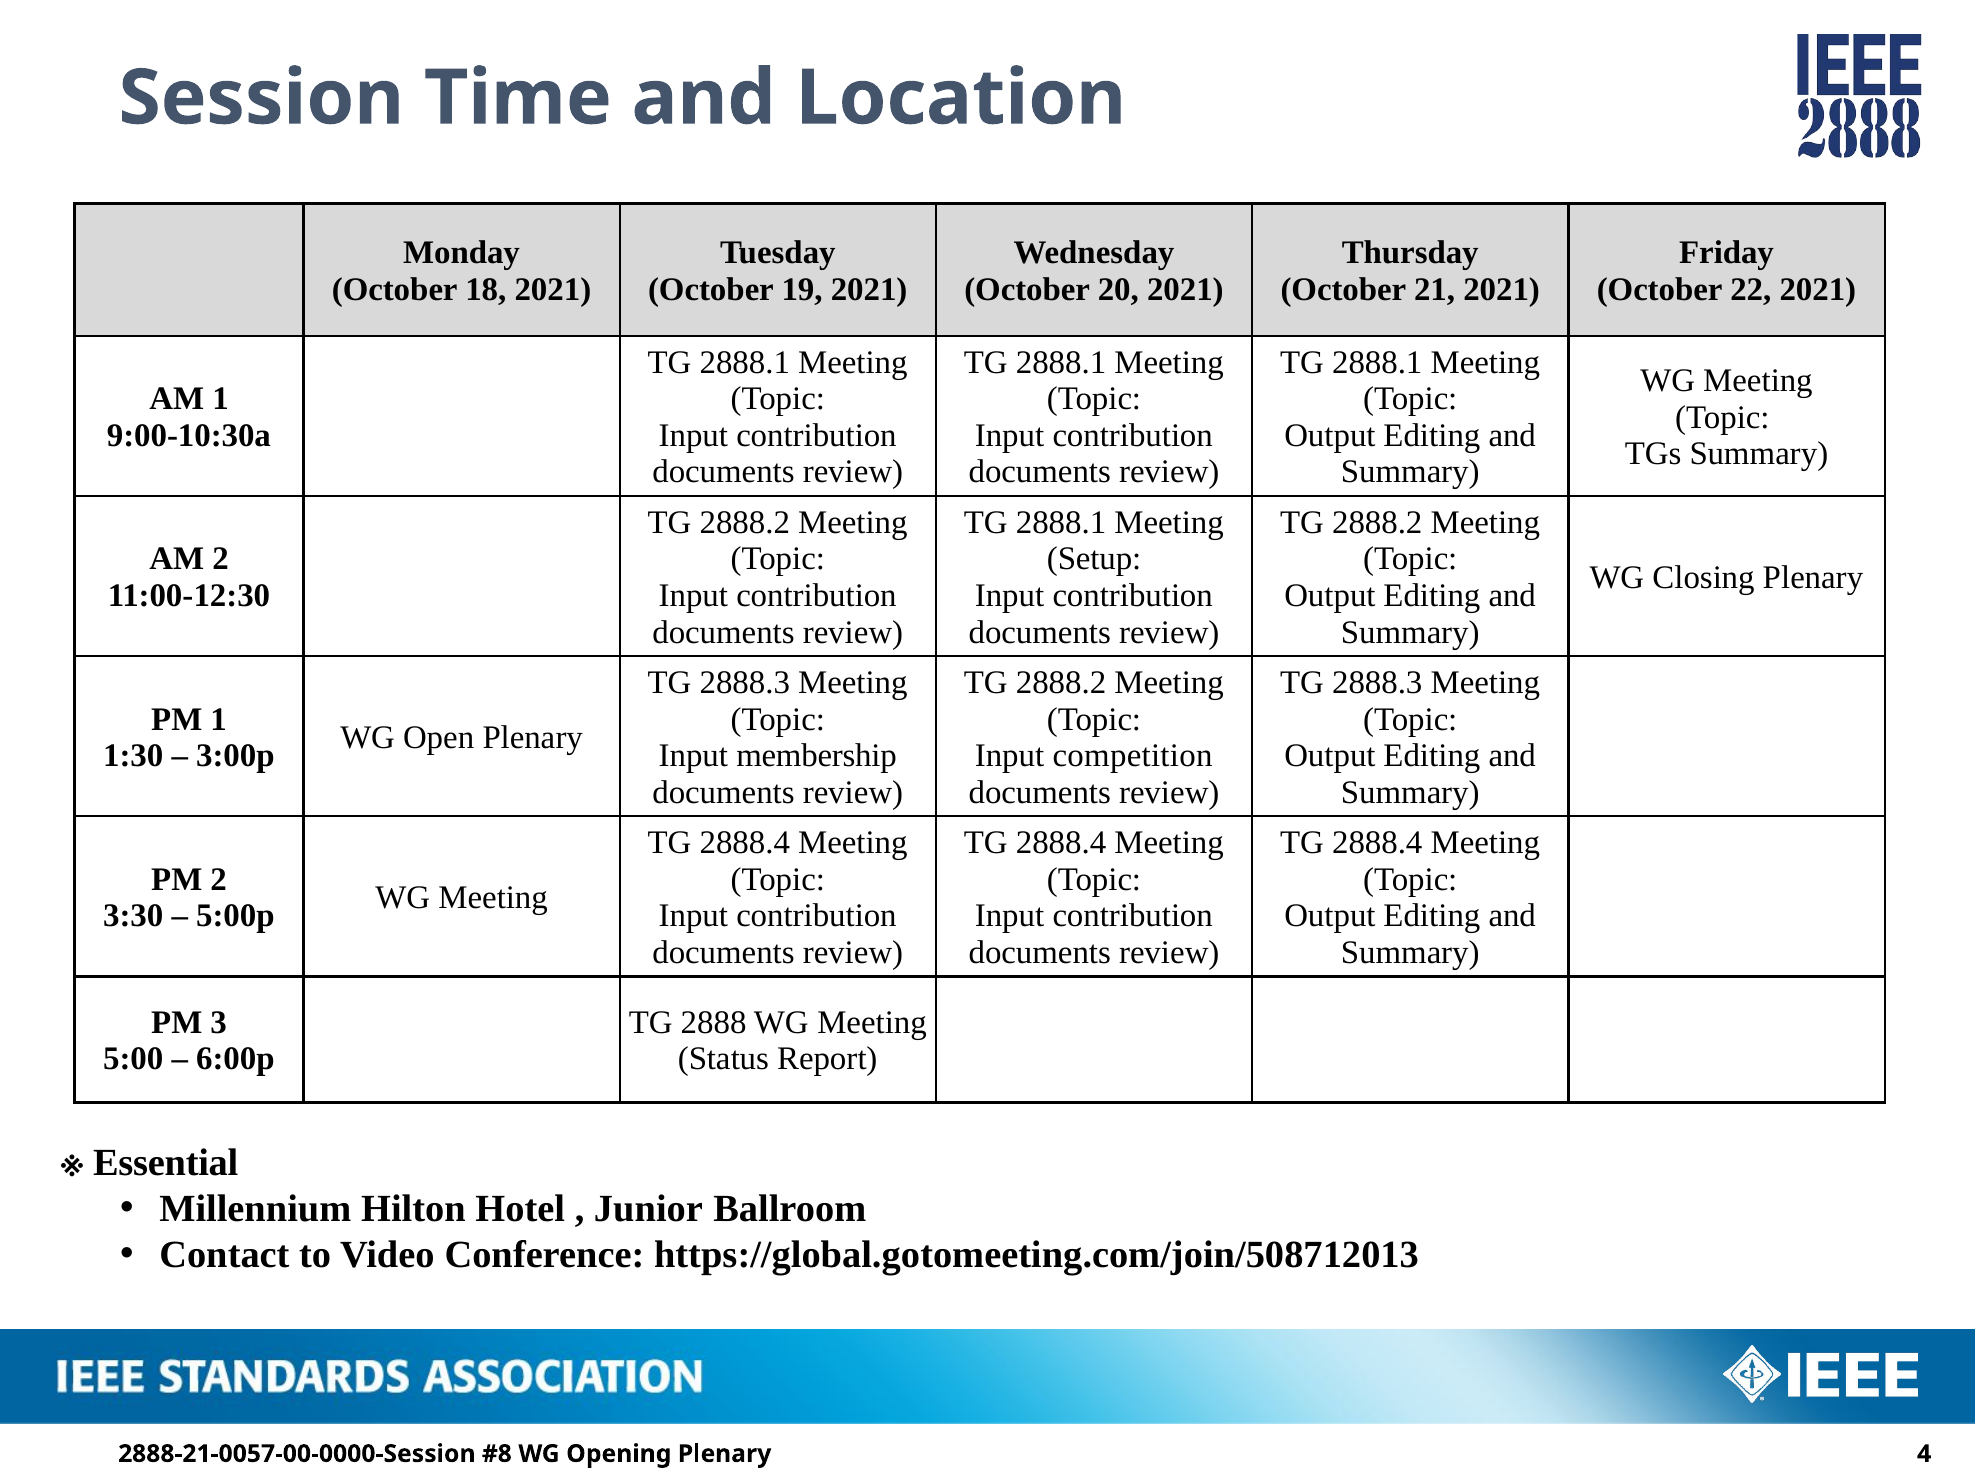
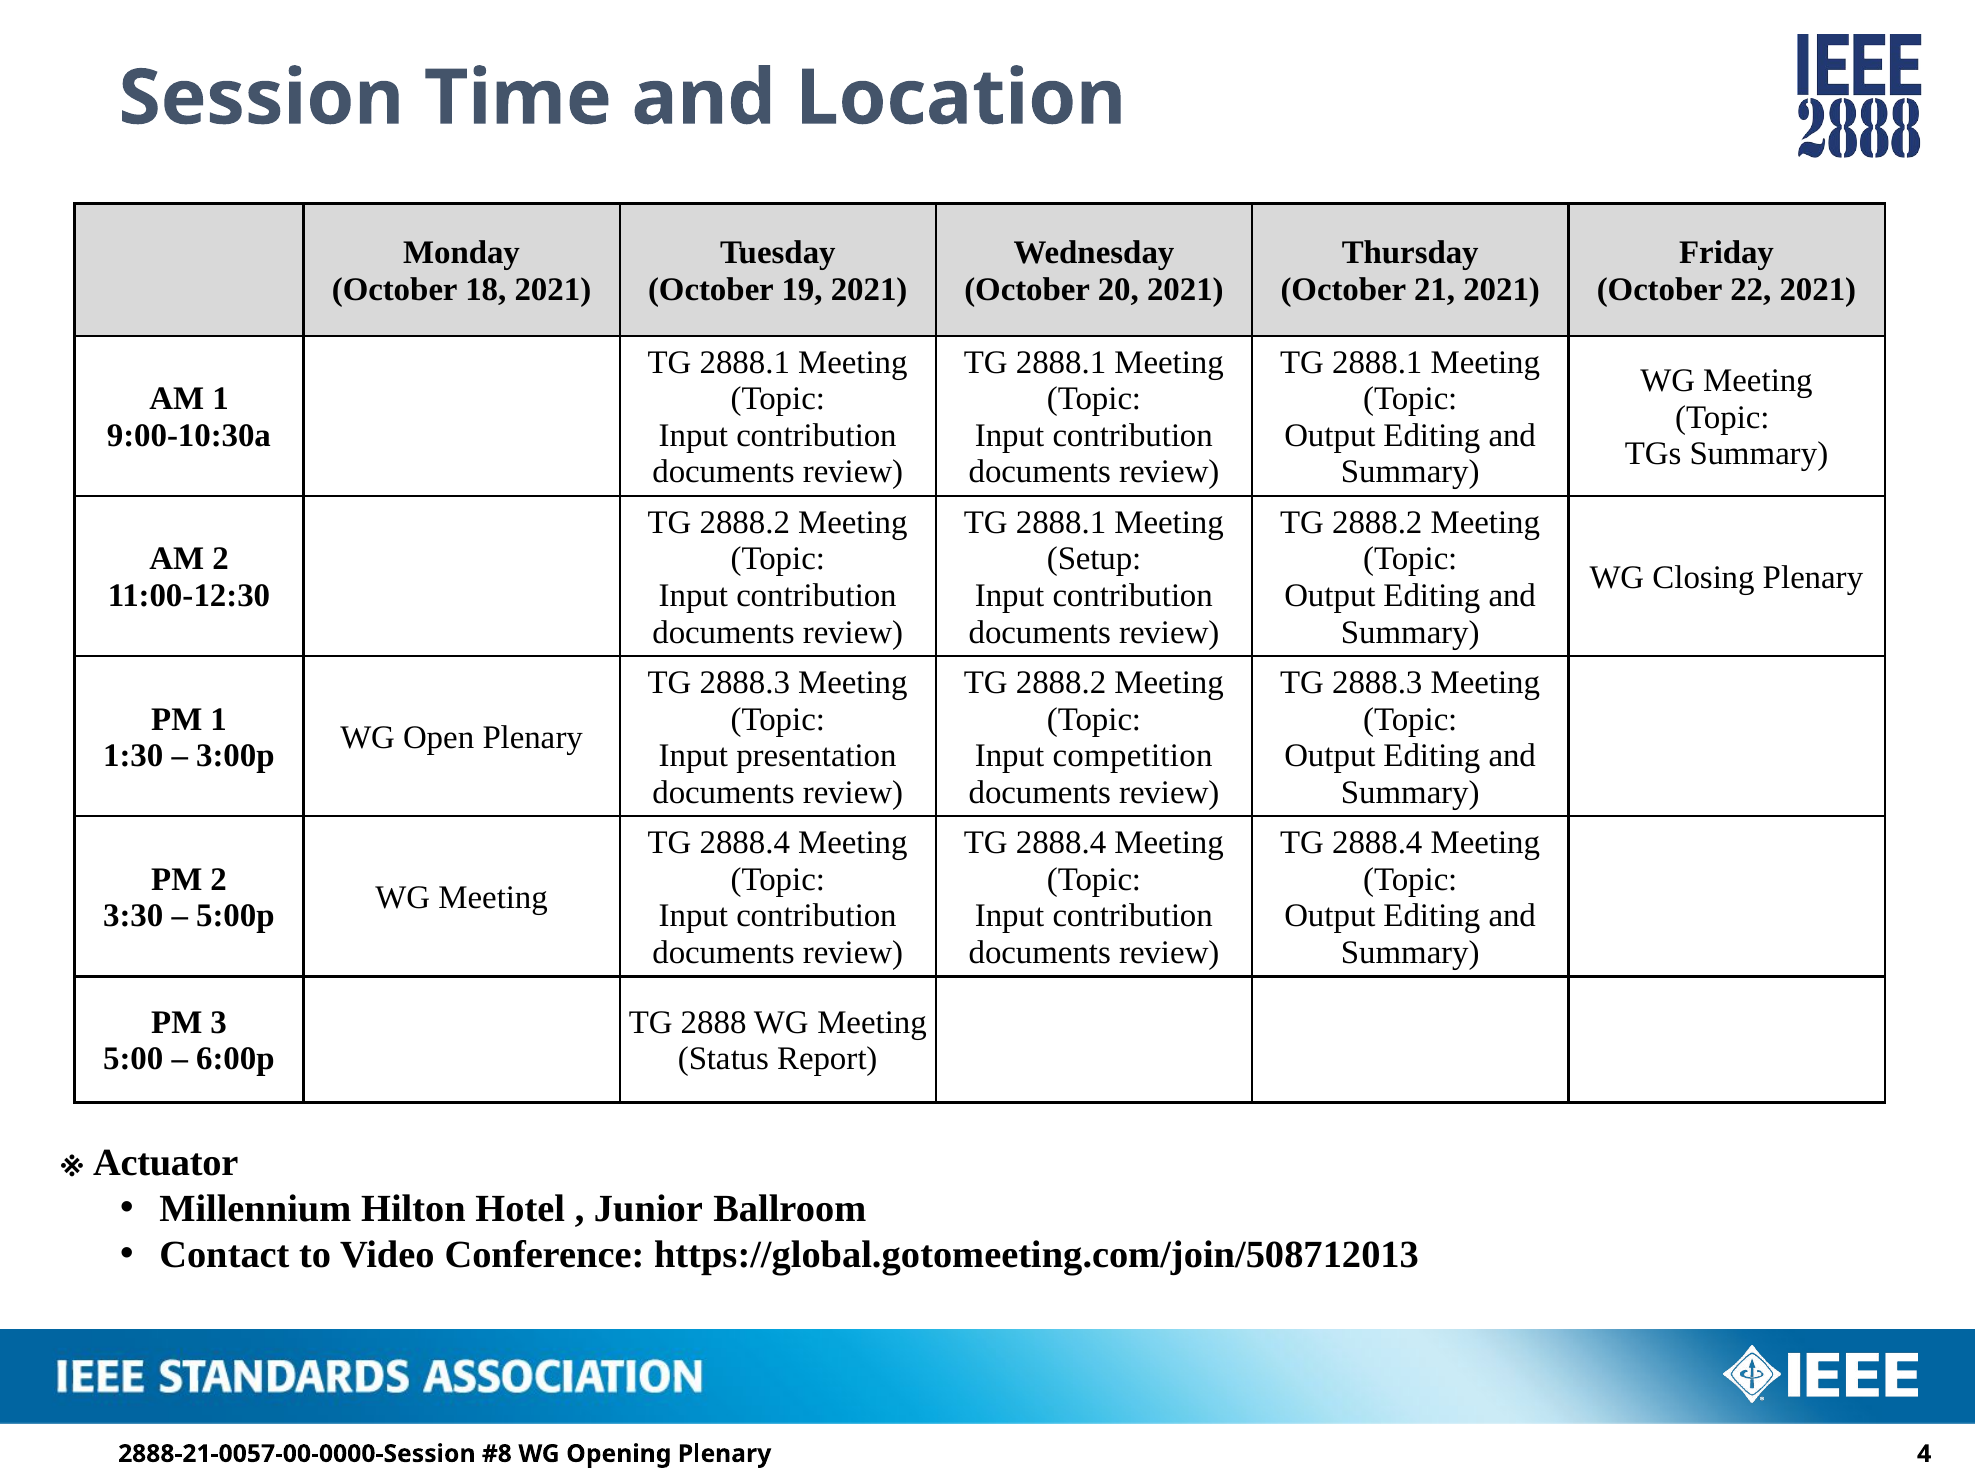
membership: membership -> presentation (816, 756)
Essential: Essential -> Actuator (166, 1163)
